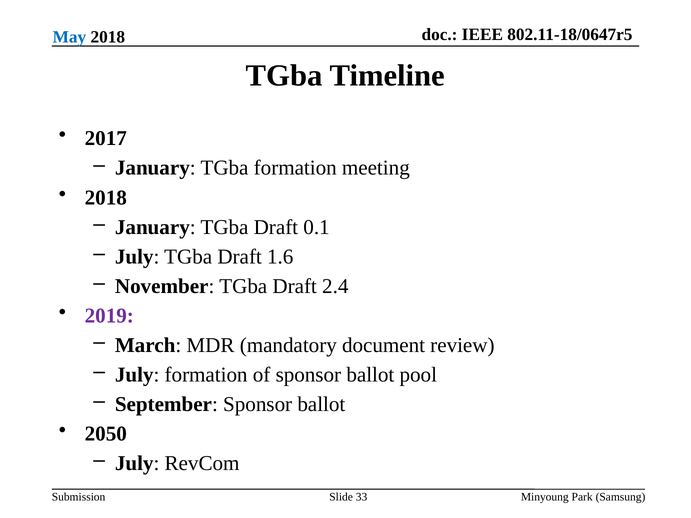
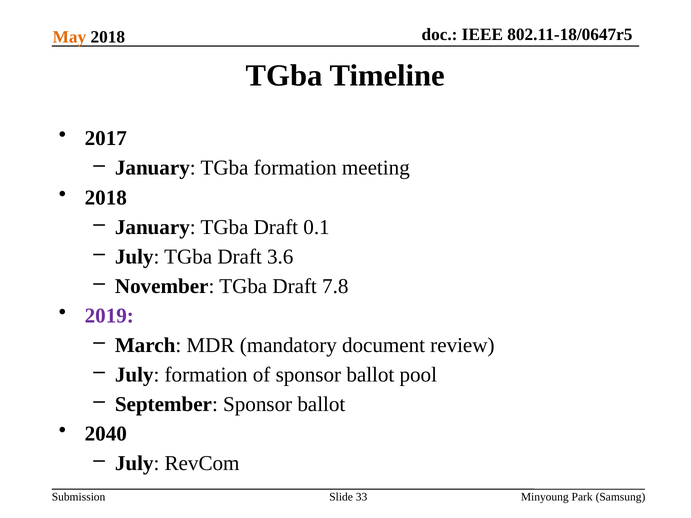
May colour: blue -> orange (69, 37)
1.6: 1.6 -> 3.6 (280, 257)
2.4: 2.4 -> 7.8 (335, 286)
2050: 2050 -> 2040 (106, 434)
